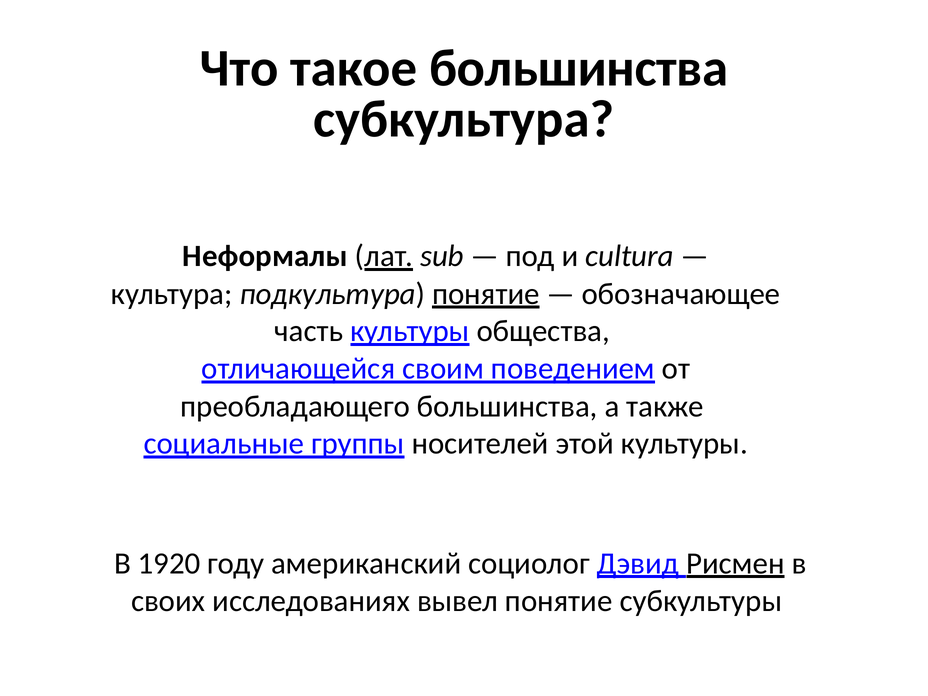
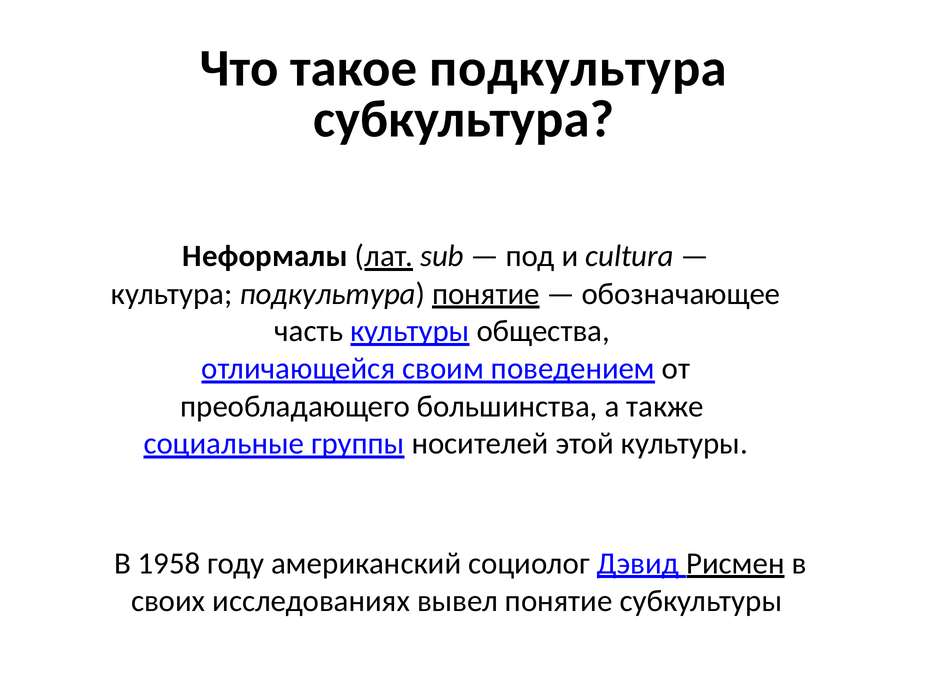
такое большинства: большинства -> подкультура (578, 68)
1920: 1920 -> 1958 (169, 563)
